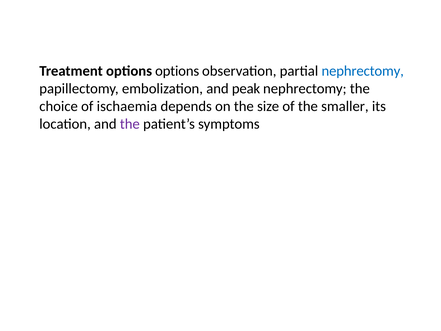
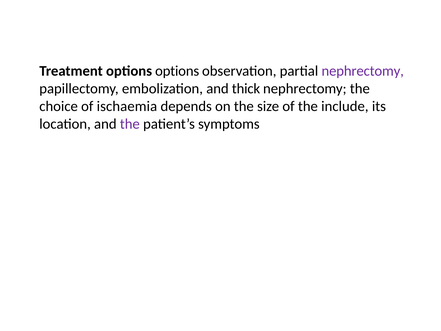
nephrectomy colour: blue -> purple (363, 71)
peak: peak -> thick (246, 89)
smaller: smaller -> include (345, 106)
